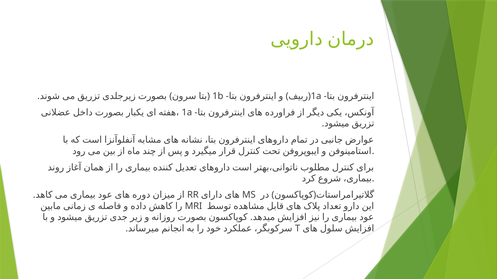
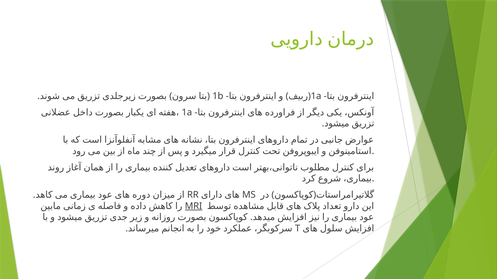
MRI underline: none -> present (194, 206)
